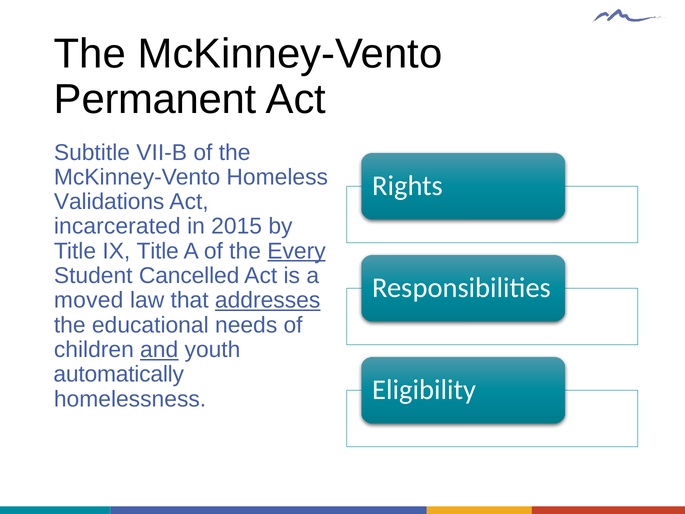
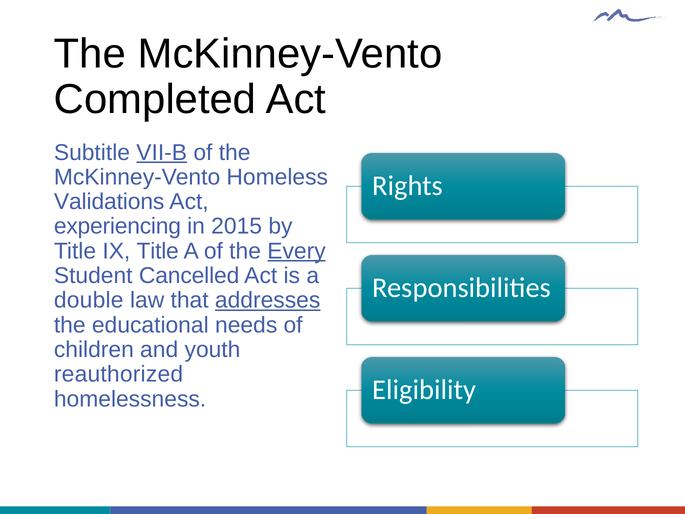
Permanent: Permanent -> Completed (155, 99)
VII-B underline: none -> present (162, 152)
incarcerated: incarcerated -> experiencing (117, 226)
moved: moved -> double (89, 300)
and underline: present -> none (159, 350)
automatically: automatically -> reauthorized (119, 374)
